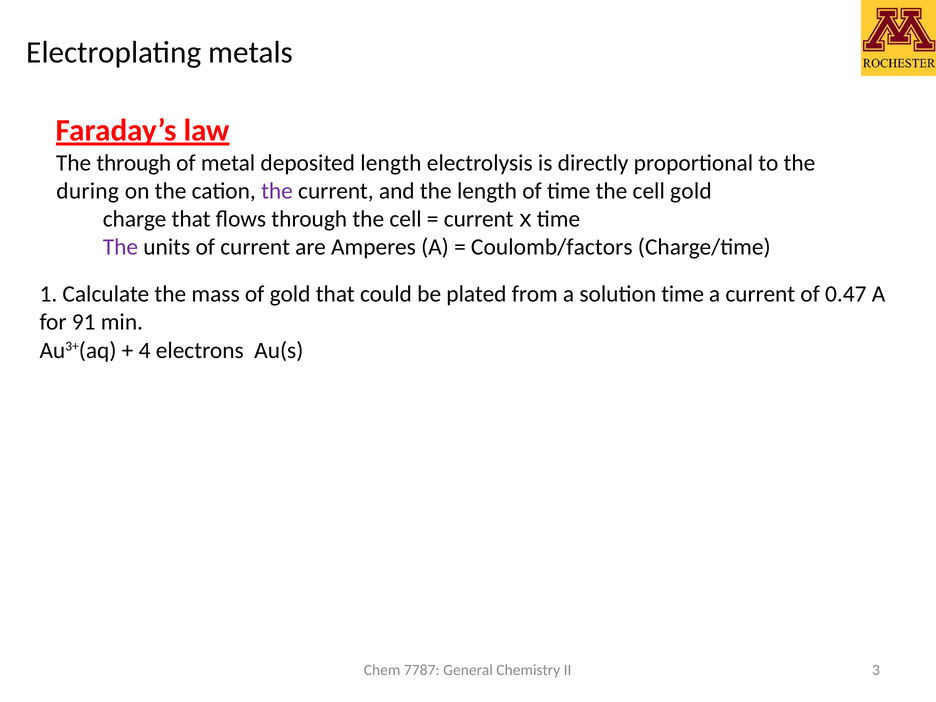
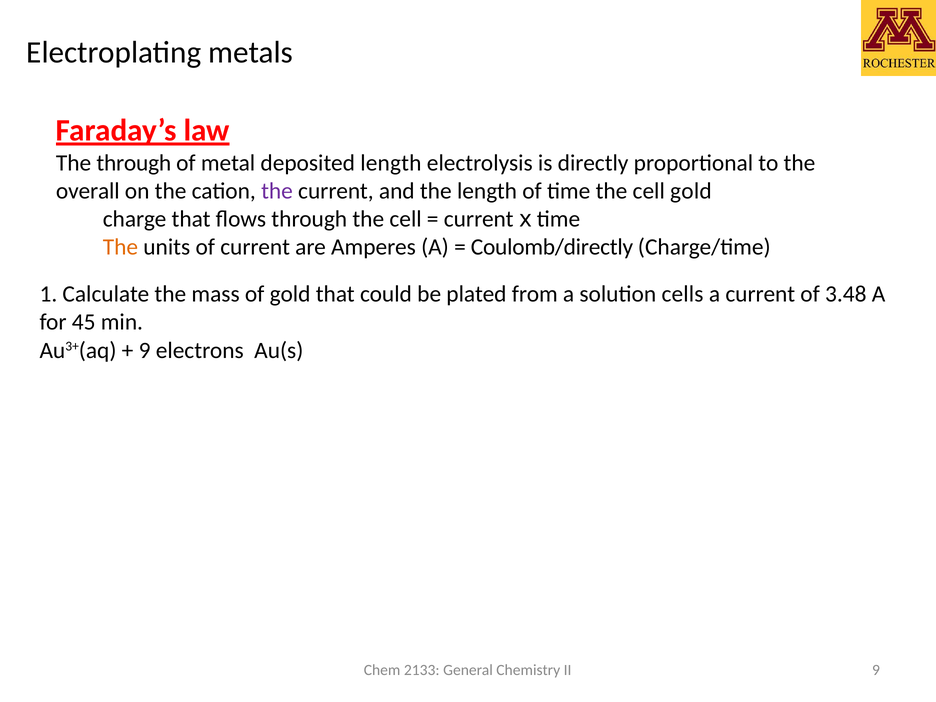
during: during -> overall (88, 191)
The colour: purple -> orange (120, 247)
Coulomb/factors: Coulomb/factors -> Coulomb/directly (552, 247)
solution time: time -> cells (682, 294)
0.47: 0.47 -> 3.48 (846, 294)
91: 91 -> 45 (84, 322)
4: 4 -> 9 (145, 350)
7787: 7787 -> 2133 (422, 670)
II 3: 3 -> 9 (876, 670)
